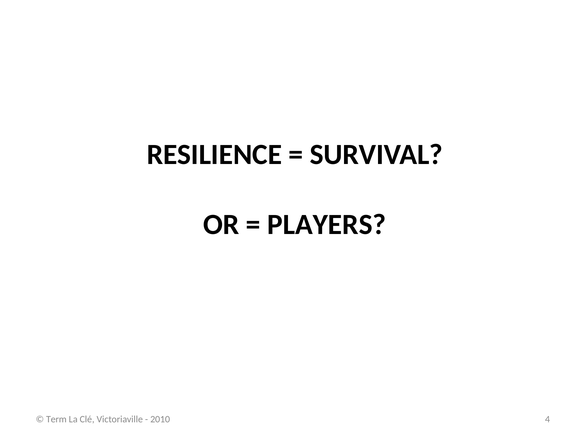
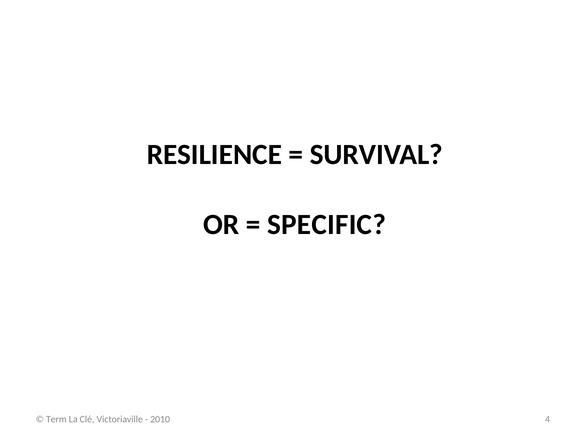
PLAYERS: PLAYERS -> SPECIFIC (327, 225)
